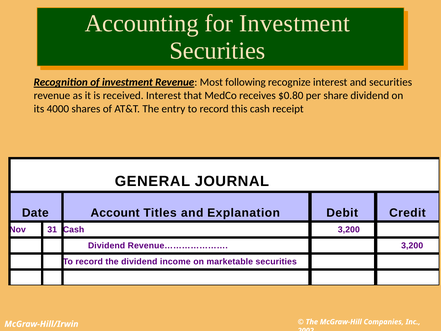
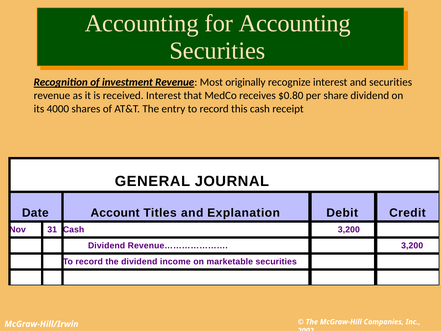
for Investment: Investment -> Accounting (295, 24)
following: following -> originally (245, 82)
